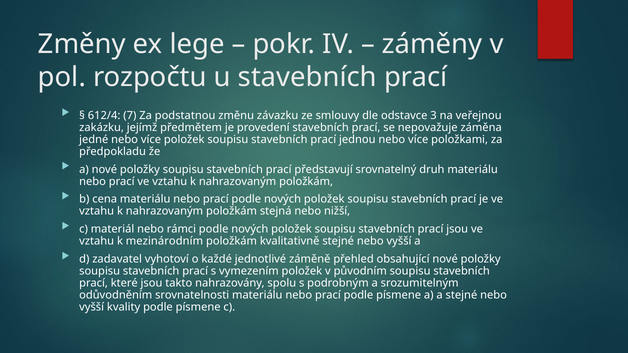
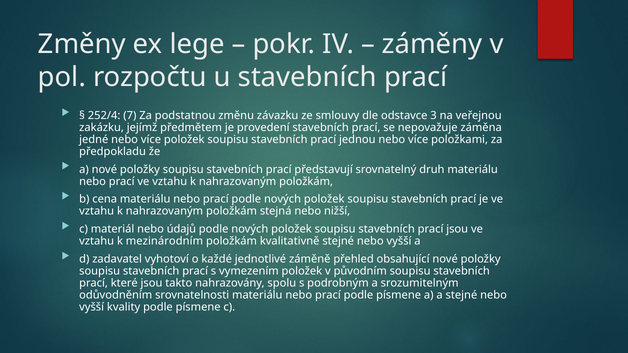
612/4: 612/4 -> 252/4 (104, 116)
rámci: rámci -> údajů (181, 229)
